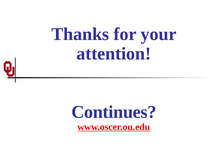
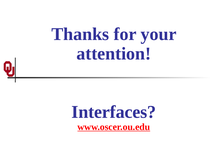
Continues: Continues -> Interfaces (114, 111)
